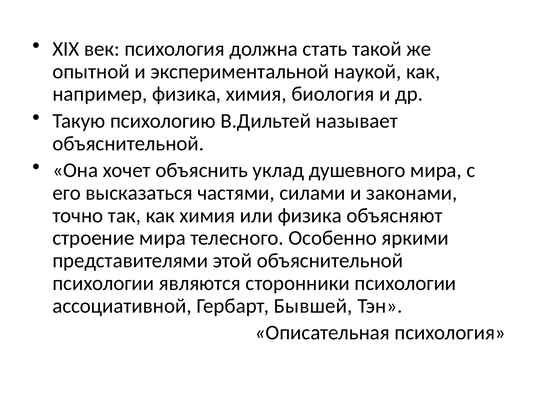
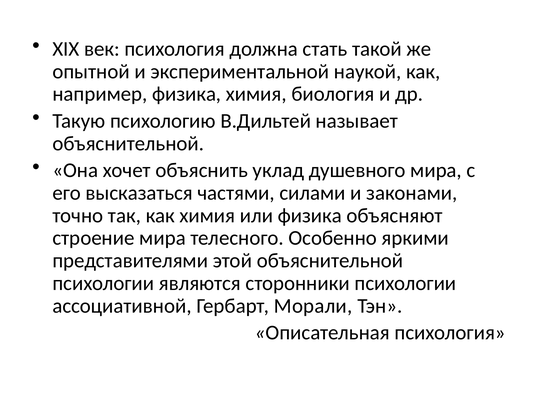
Бывшей: Бывшей -> Морали (313, 306)
